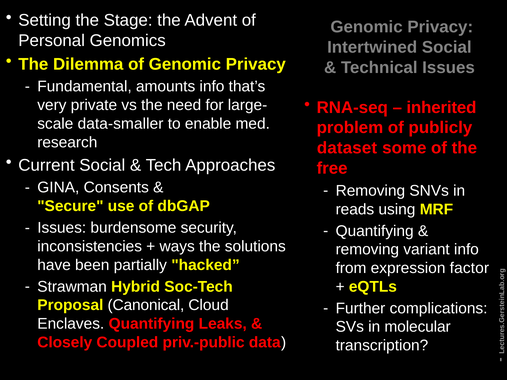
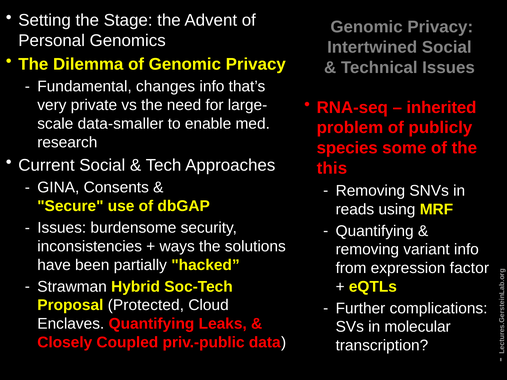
amounts: amounts -> changes (166, 87)
dataset: dataset -> species (347, 148)
free: free -> this (332, 168)
Canonical: Canonical -> Protected (146, 305)
